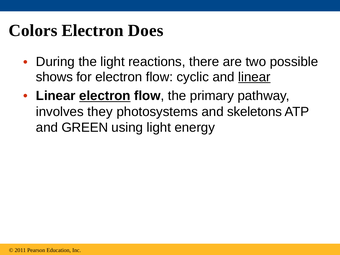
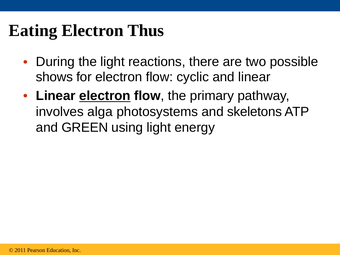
Colors: Colors -> Eating (33, 31)
Does: Does -> Thus (146, 31)
linear underline: present -> none (254, 77)
they: they -> alga (100, 112)
